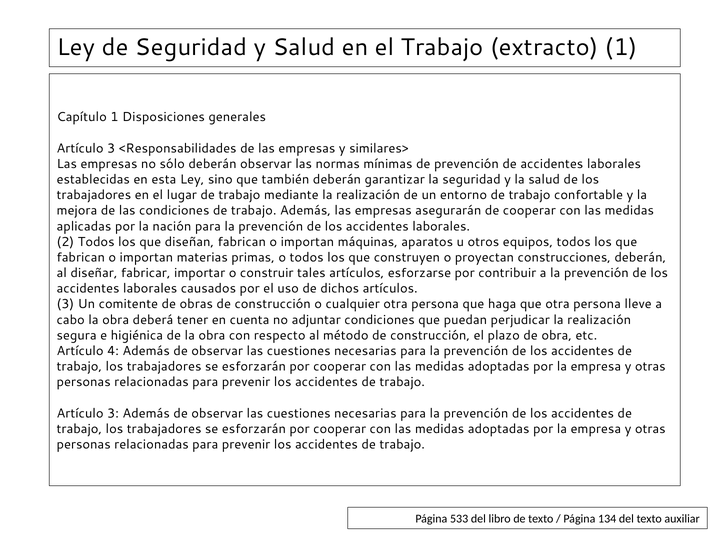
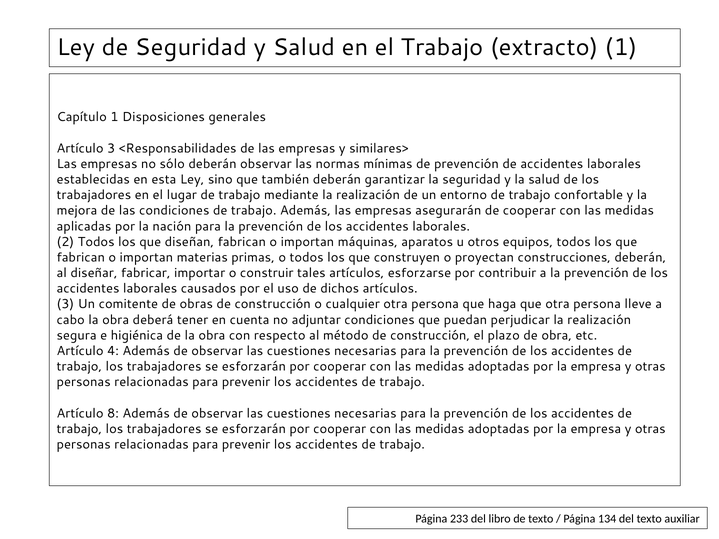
3: 3 -> 8 (113, 414)
533: 533 -> 233 (459, 519)
